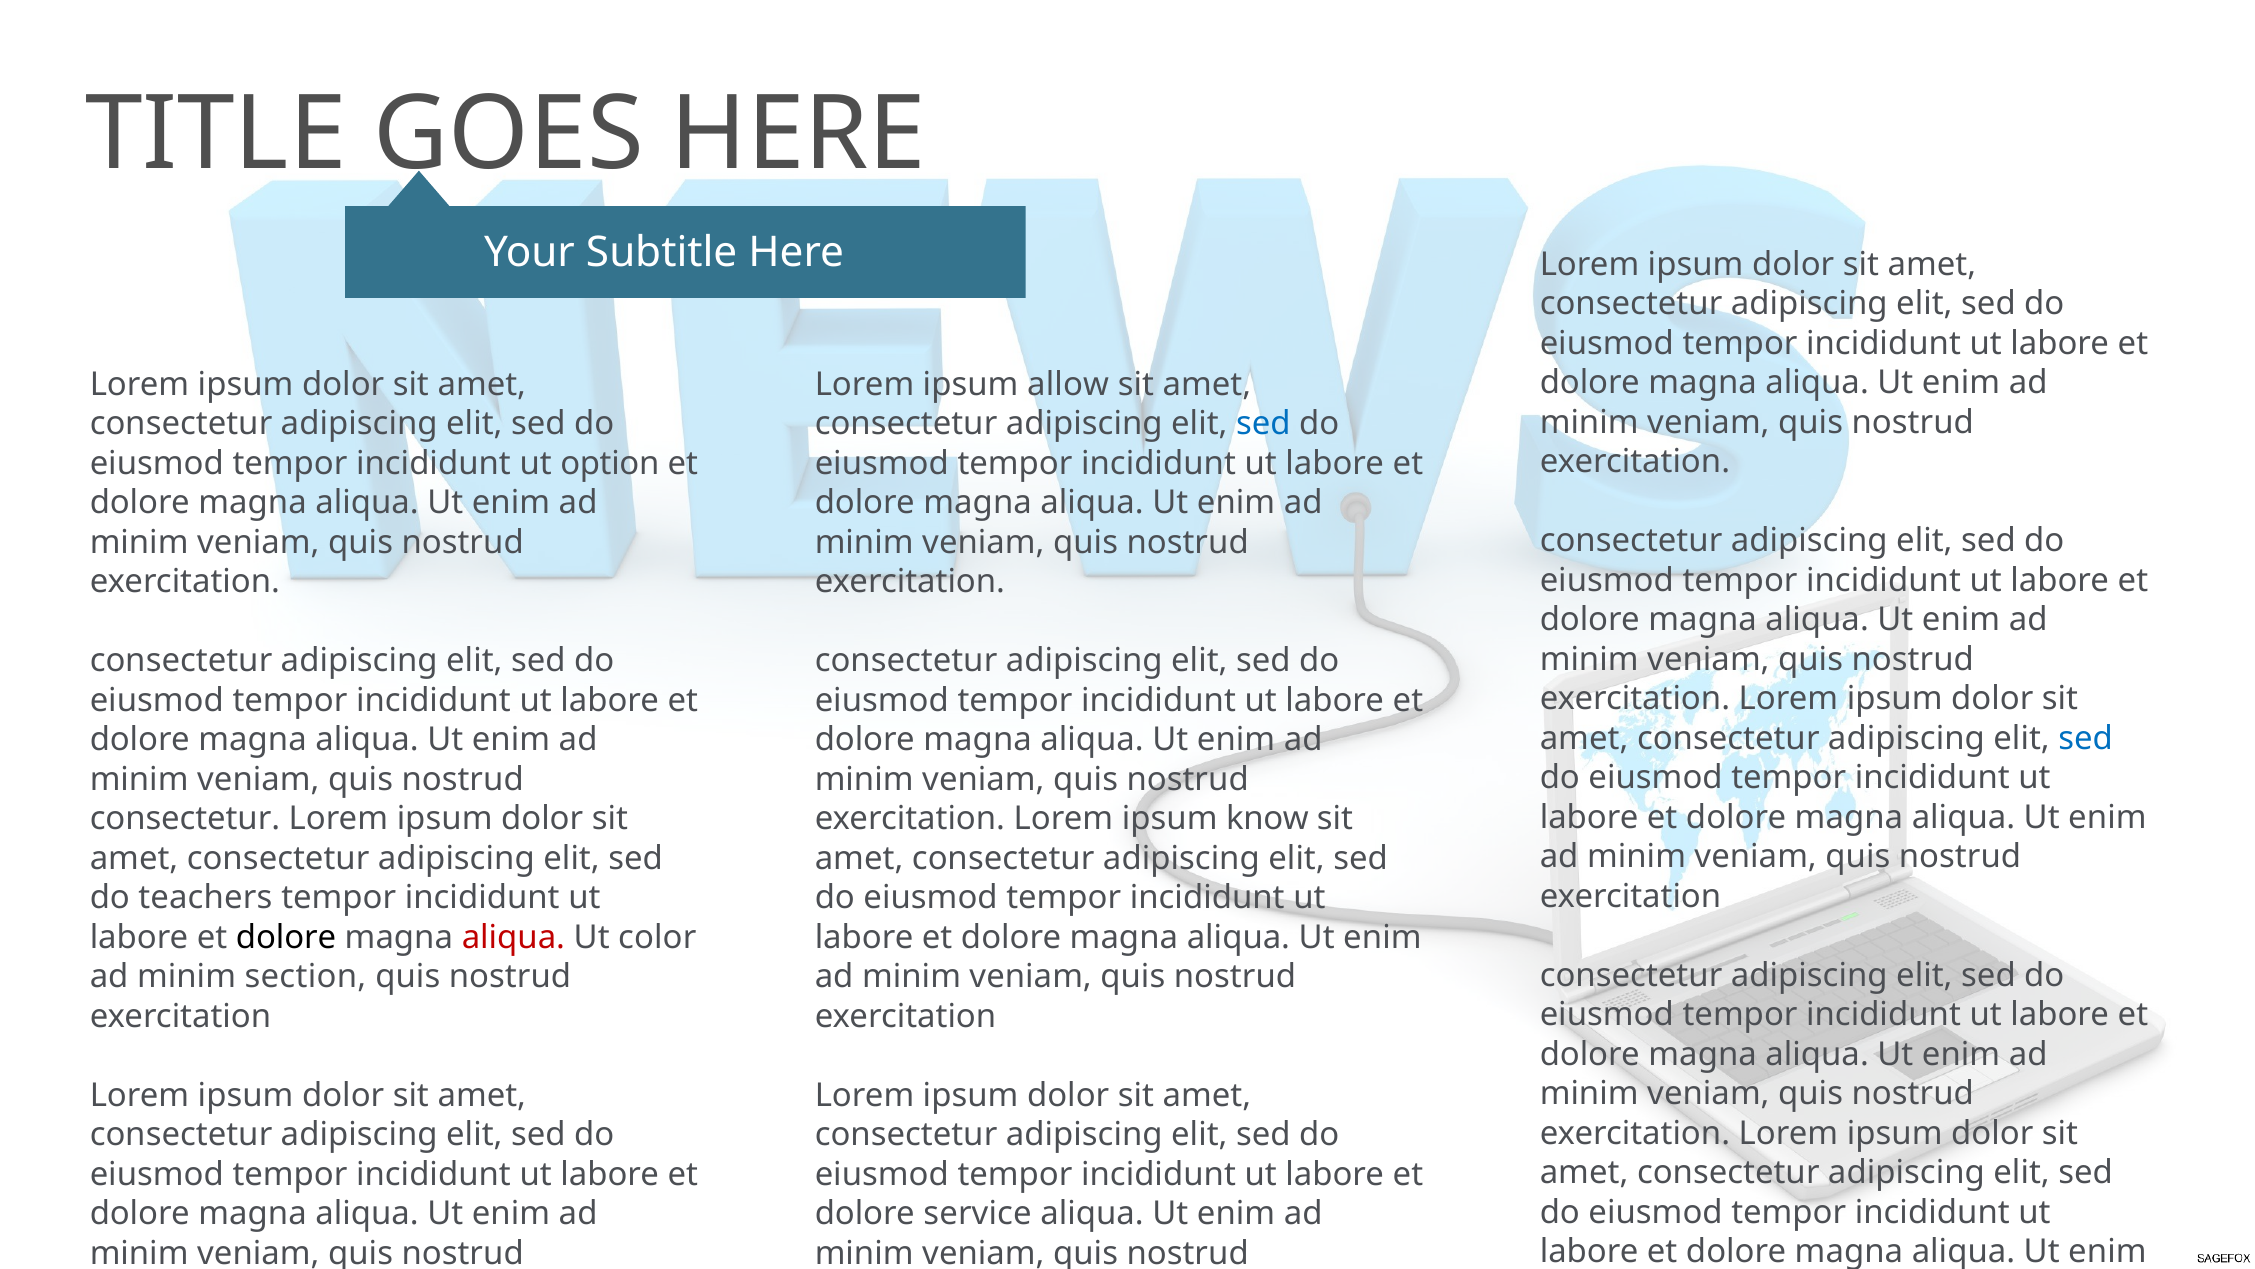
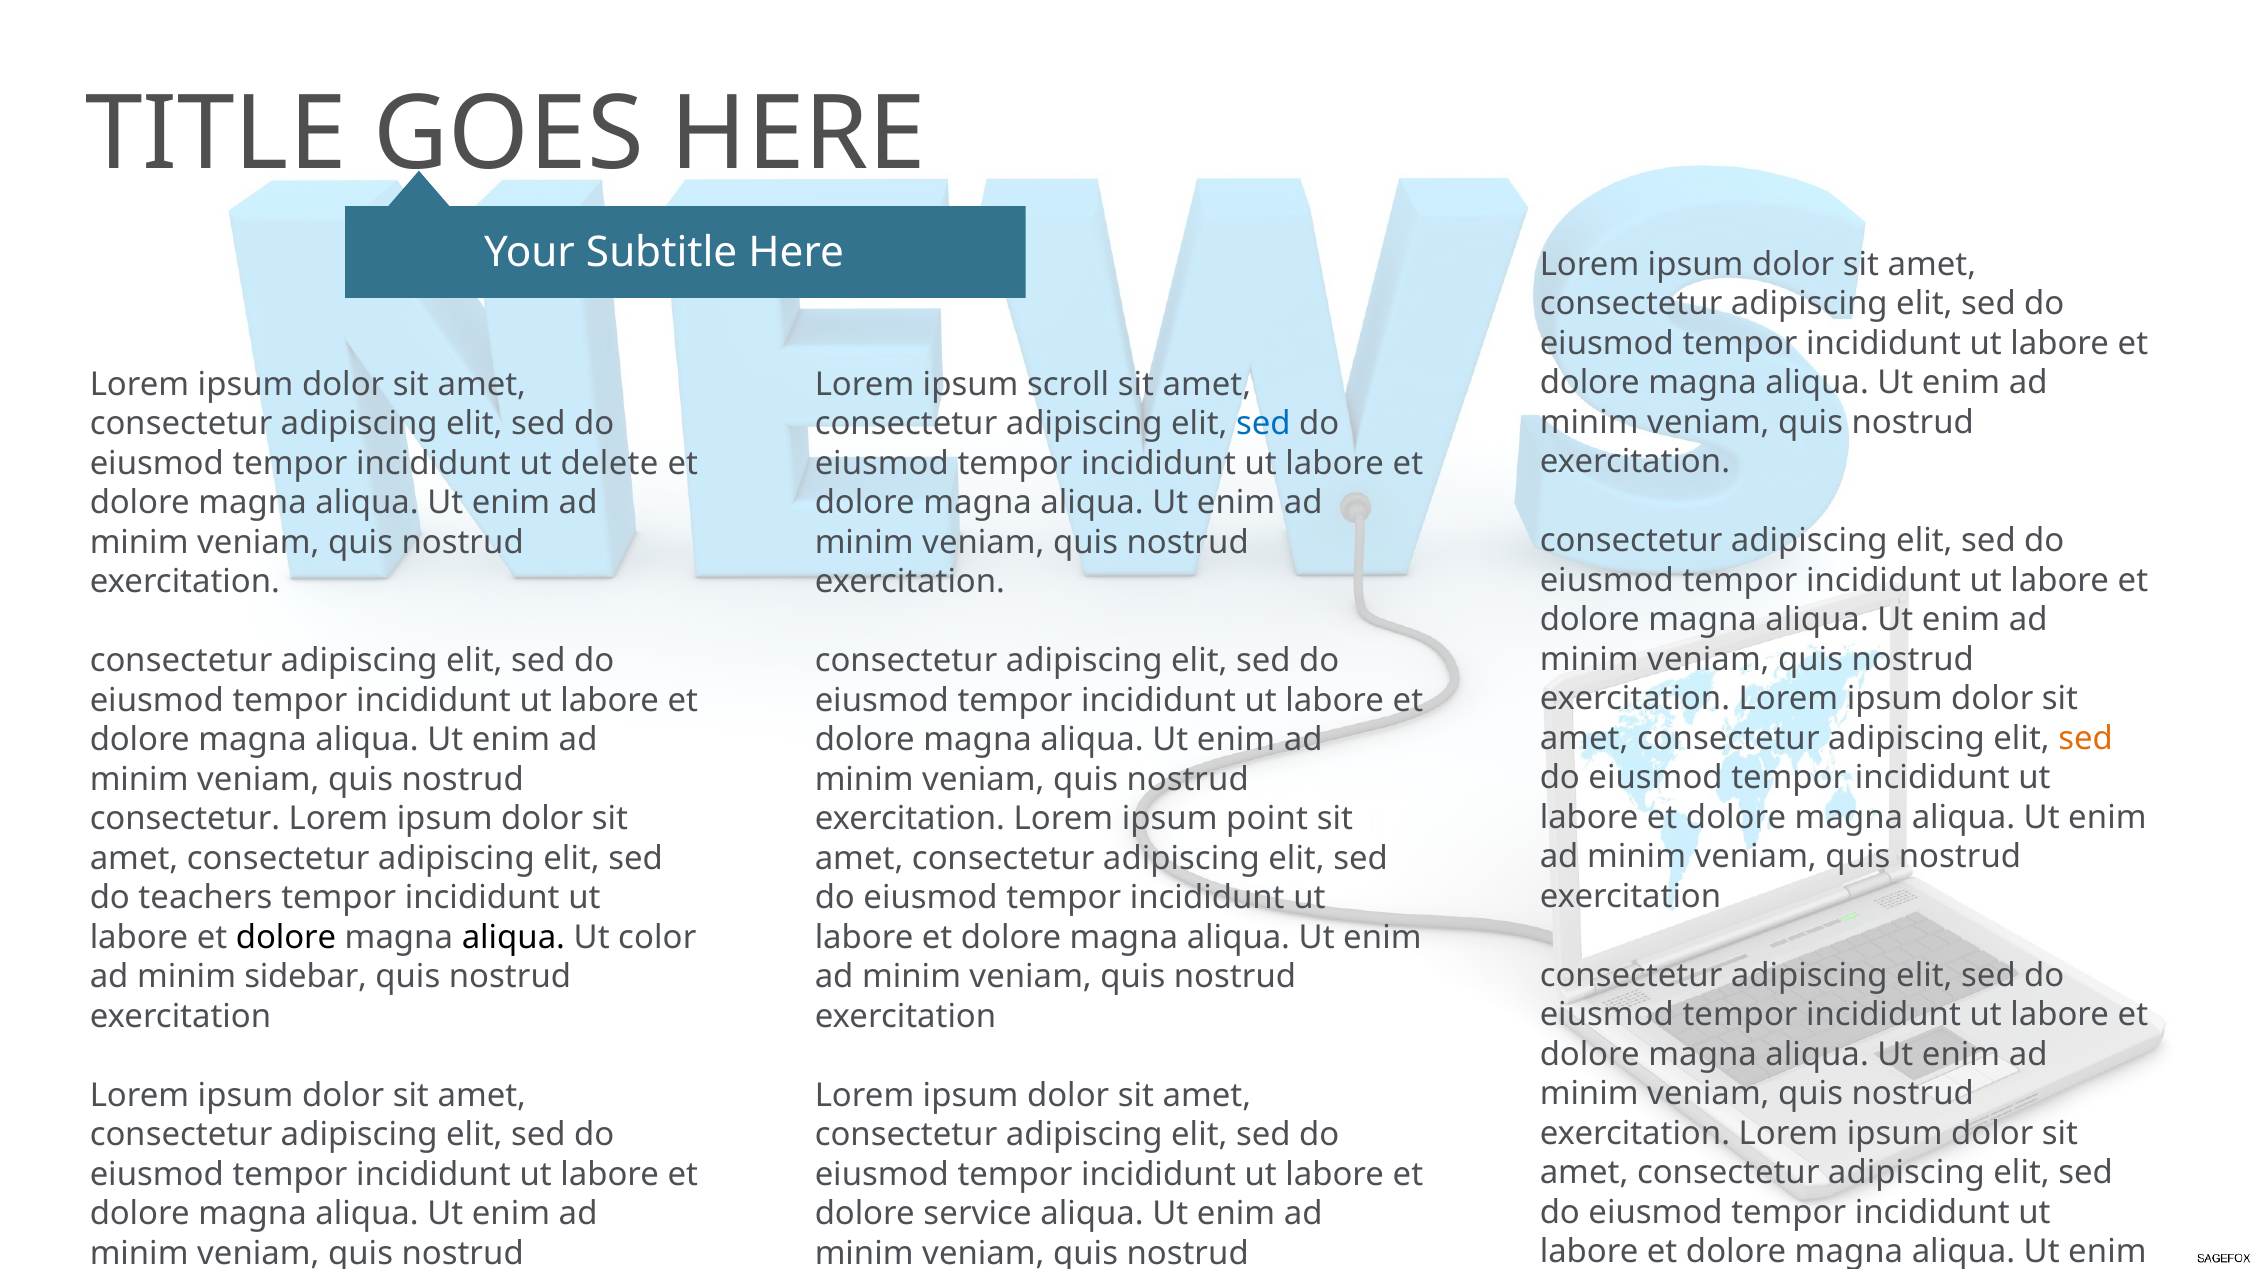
allow: allow -> scroll (1068, 384)
option: option -> delete (609, 463)
sed colour: blue -> orange (2086, 738)
know: know -> point (1267, 818)
aliqua colour: red -> black (513, 937)
section: section -> sidebar (306, 976)
